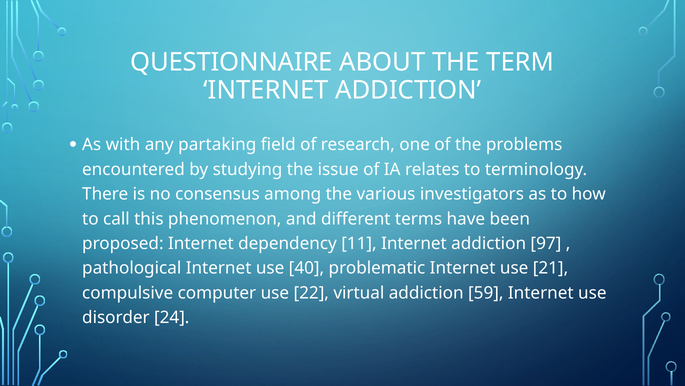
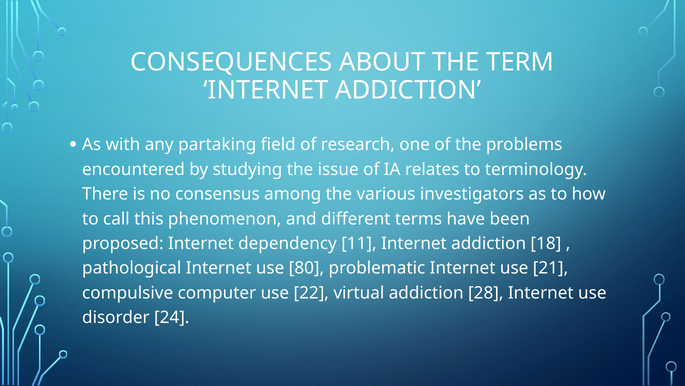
QUESTIONNAIRE: QUESTIONNAIRE -> CONSEQUENCES (231, 62)
97: 97 -> 18 (546, 243)
40: 40 -> 80 (306, 268)
59: 59 -> 28 (486, 292)
